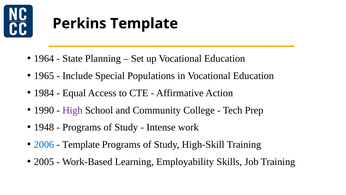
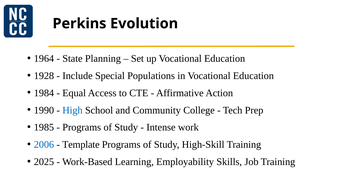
Perkins Template: Template -> Evolution (144, 23)
1965: 1965 -> 1928 (44, 76)
High colour: purple -> blue (72, 110)
1948: 1948 -> 1985 (44, 127)
2005: 2005 -> 2025 (44, 161)
